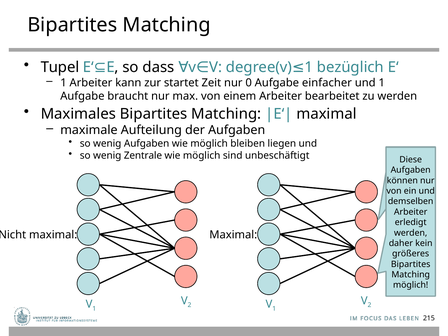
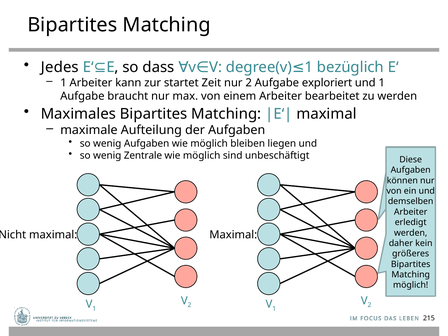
Tupel: Tupel -> Jedes (60, 67)
nur 0: 0 -> 2 (249, 83)
einfacher: einfacher -> exploriert (327, 83)
